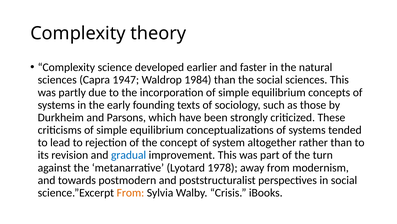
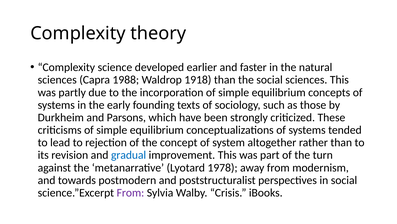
1947: 1947 -> 1988 (126, 80)
1984: 1984 -> 1918 (198, 80)
From colour: orange -> purple (130, 192)
